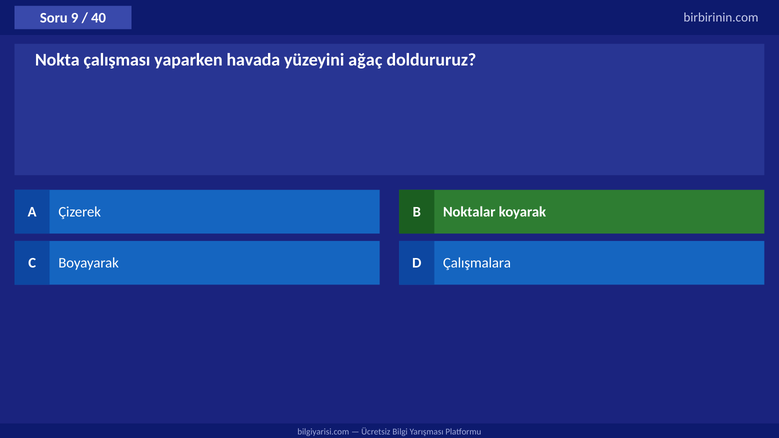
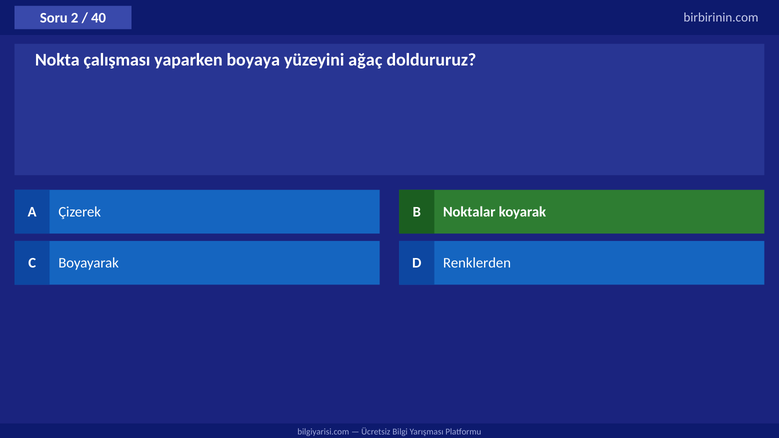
9: 9 -> 2 (75, 18)
havada: havada -> boyaya (253, 60)
Çalışmalara: Çalışmalara -> Renklerden (477, 263)
